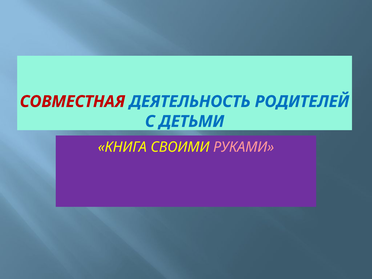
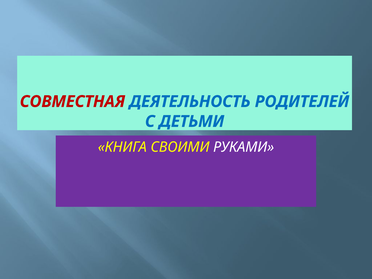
РУКАМИ colour: pink -> white (244, 147)
